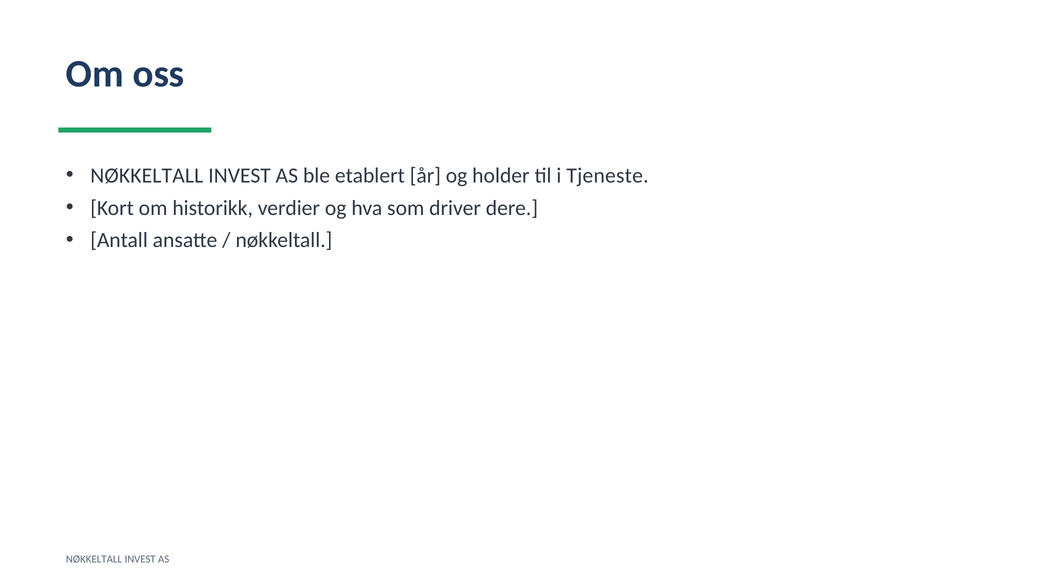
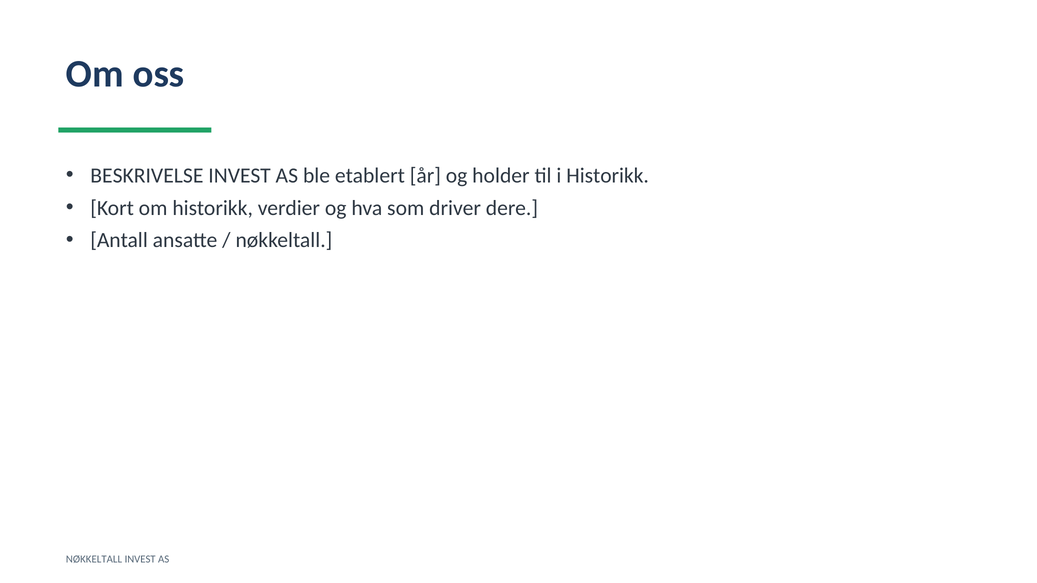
NØKKELTALL: NØKKELTALL -> BESKRIVELSE (147, 176)
i Tjeneste: Tjeneste -> Historikk (608, 176)
